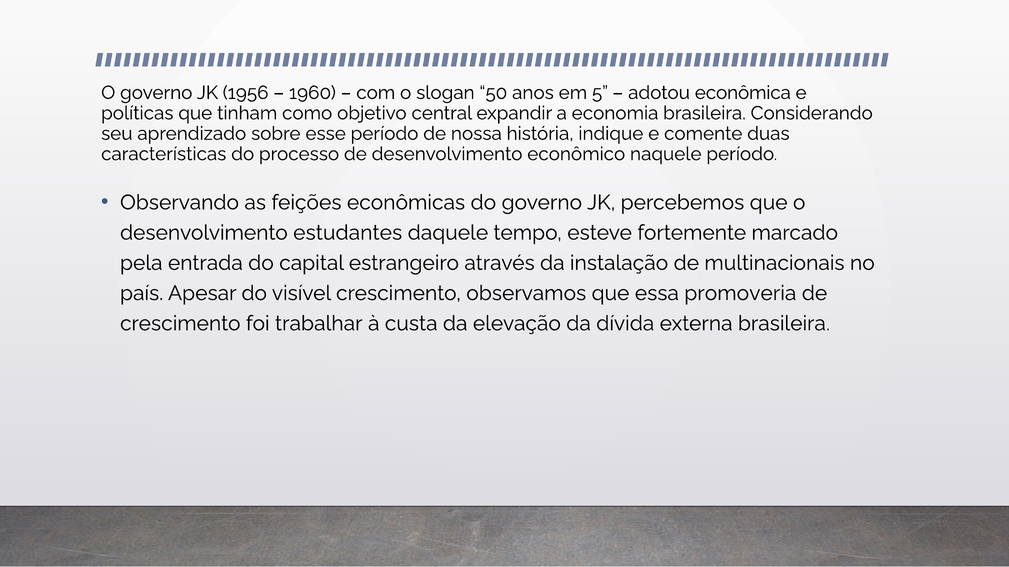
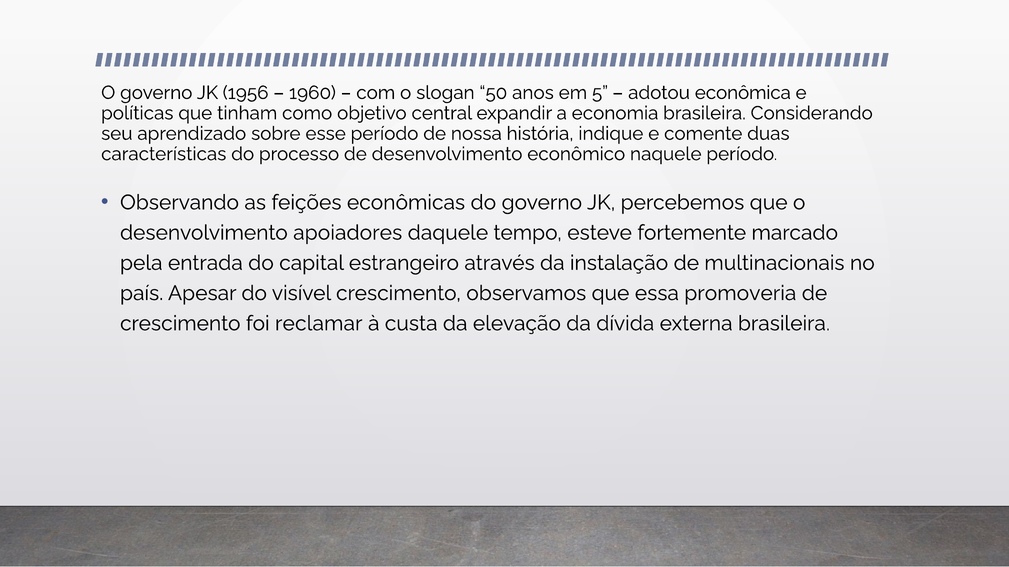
estudantes: estudantes -> apoiadores (348, 233)
trabalhar: trabalhar -> reclamar (319, 324)
